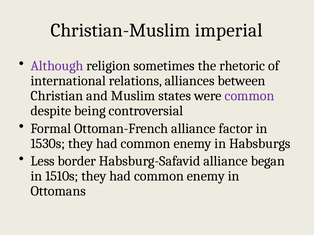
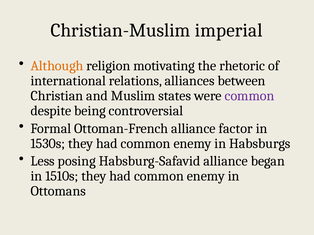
Although colour: purple -> orange (57, 66)
sometimes: sometimes -> motivating (164, 66)
border: border -> posing (77, 161)
